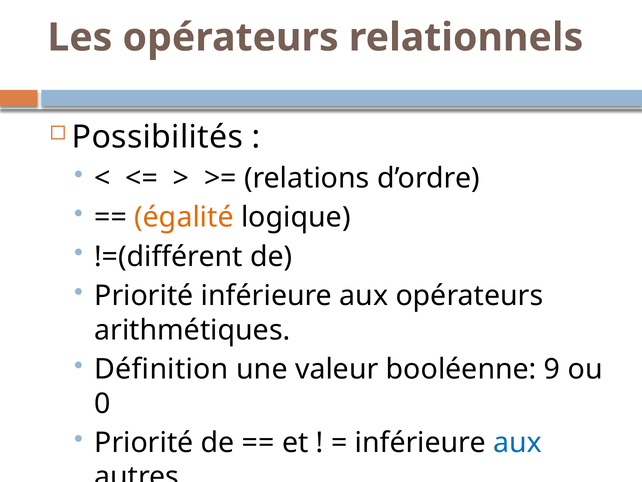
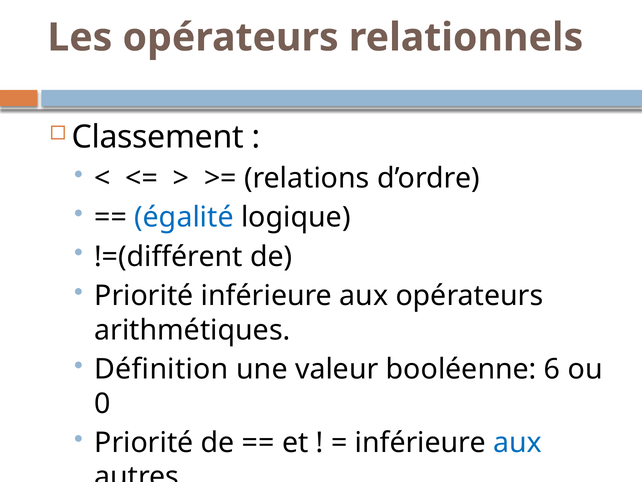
Possibilités: Possibilités -> Classement (158, 137)
égalité colour: orange -> blue (184, 217)
9: 9 -> 6 (552, 369)
